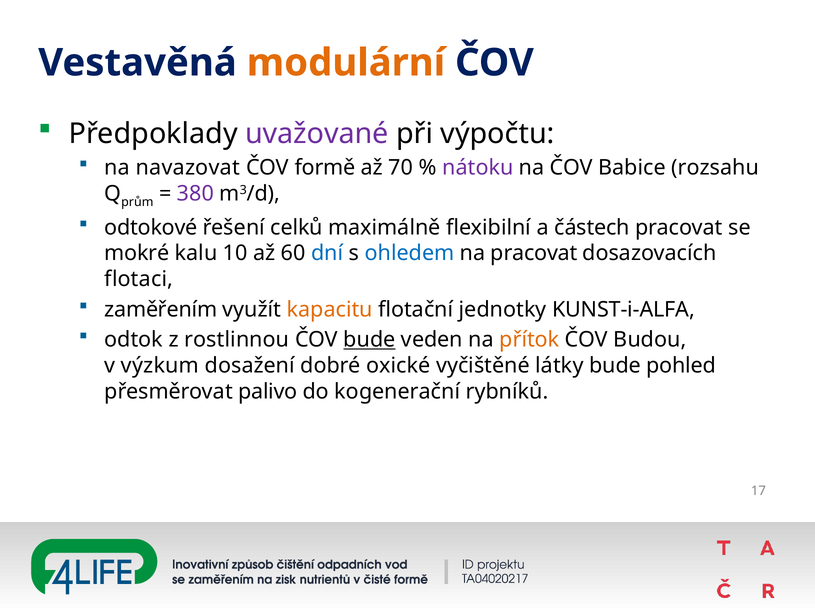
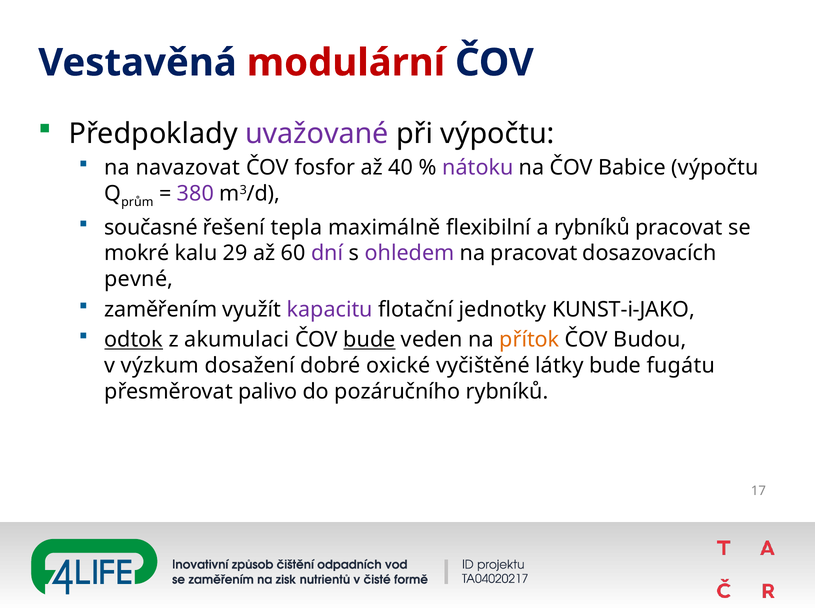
modulární colour: orange -> red (346, 63)
formě: formě -> fosfor (325, 168)
70: 70 -> 40 (401, 168)
Babice rozsahu: rozsahu -> výpočtu (715, 168)
odtokové: odtokové -> současné (151, 227)
celků: celků -> tepla (296, 227)
a částech: částech -> rybníků (592, 227)
10: 10 -> 29 (235, 253)
dní colour: blue -> purple (327, 253)
ohledem colour: blue -> purple (410, 253)
flotaci: flotaci -> pevné (139, 279)
kapacitu colour: orange -> purple (330, 309)
KUNST-i-ALFA: KUNST-i-ALFA -> KUNST-i-JAKO (623, 309)
odtok underline: none -> present (134, 339)
rostlinnou: rostlinnou -> akumulaci (237, 339)
pohled: pohled -> fugátu (681, 365)
kogenerační: kogenerační -> pozáručního (397, 391)
